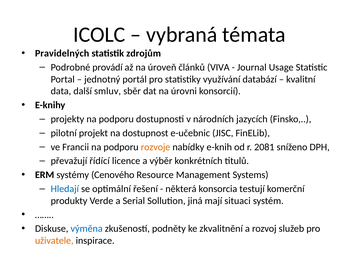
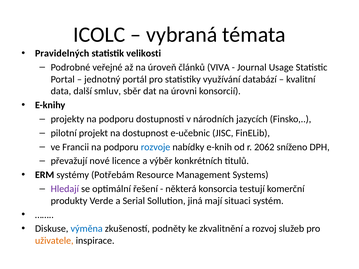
zdrojům: zdrojům -> velikosti (144, 53)
provádí: provádí -> veřejné (107, 67)
rozvoje colour: orange -> blue (156, 147)
2081: 2081 -> 2062 (264, 147)
řídící: řídící -> nové (100, 161)
Cenového: Cenového -> Potřebám (113, 175)
Hledají colour: blue -> purple (65, 189)
